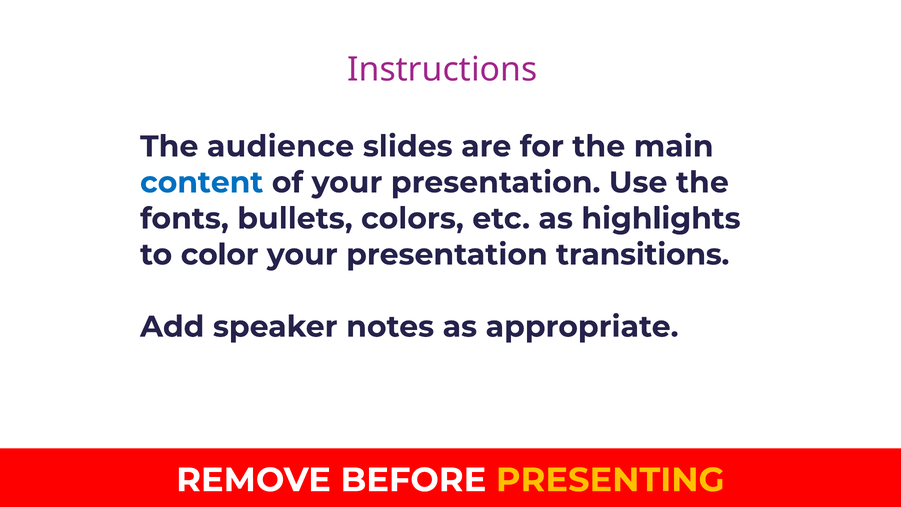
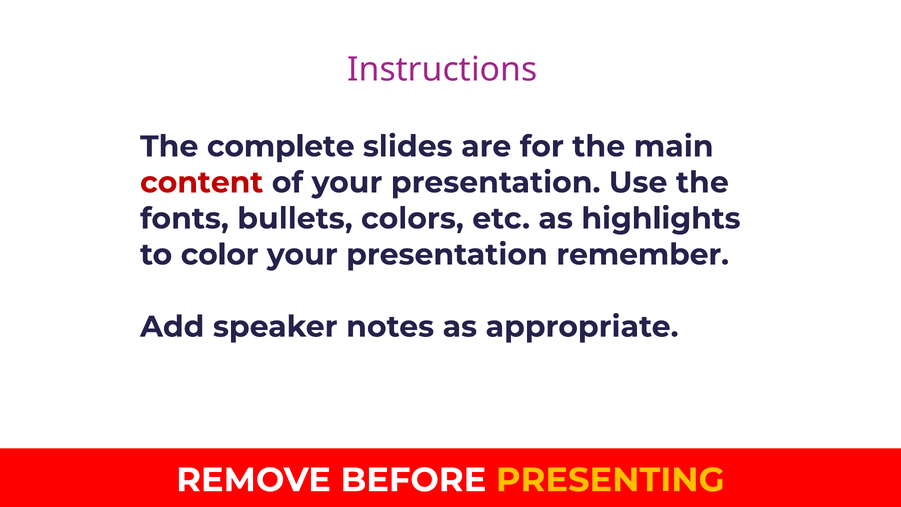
audience: audience -> complete (281, 146)
content colour: blue -> red (202, 182)
transitions: transitions -> remember (643, 255)
